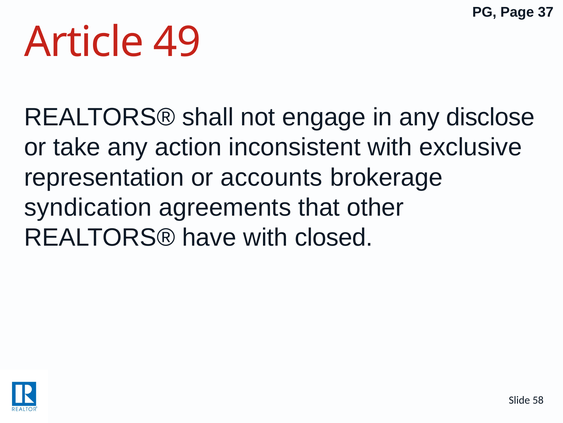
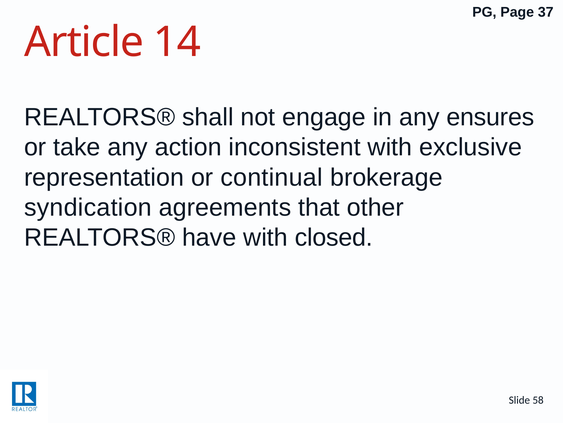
49: 49 -> 14 (177, 42)
disclose: disclose -> ensures (490, 117)
accounts: accounts -> continual (272, 177)
